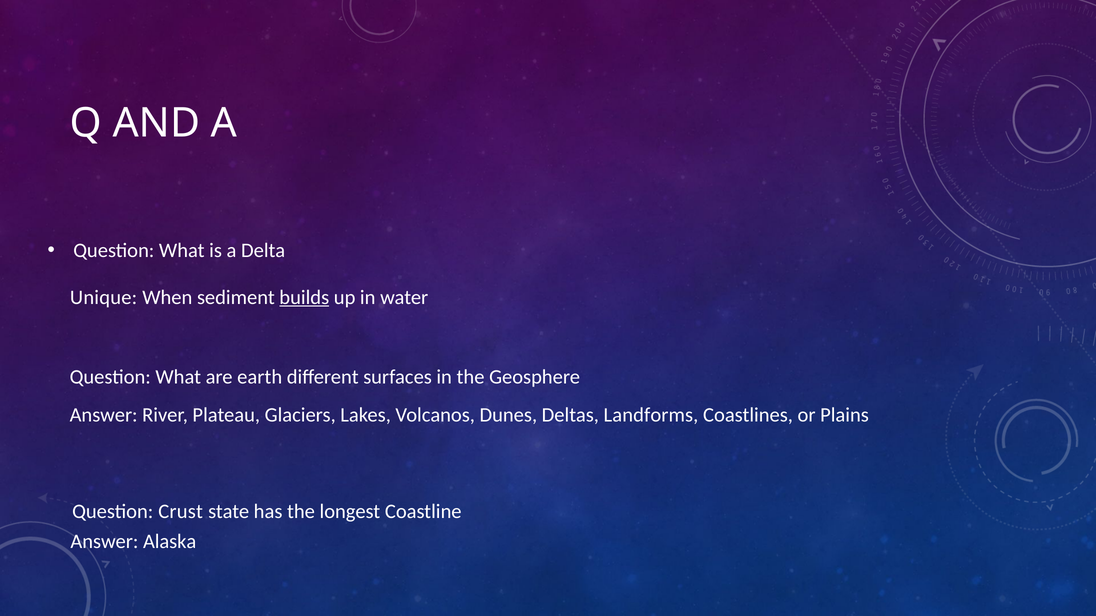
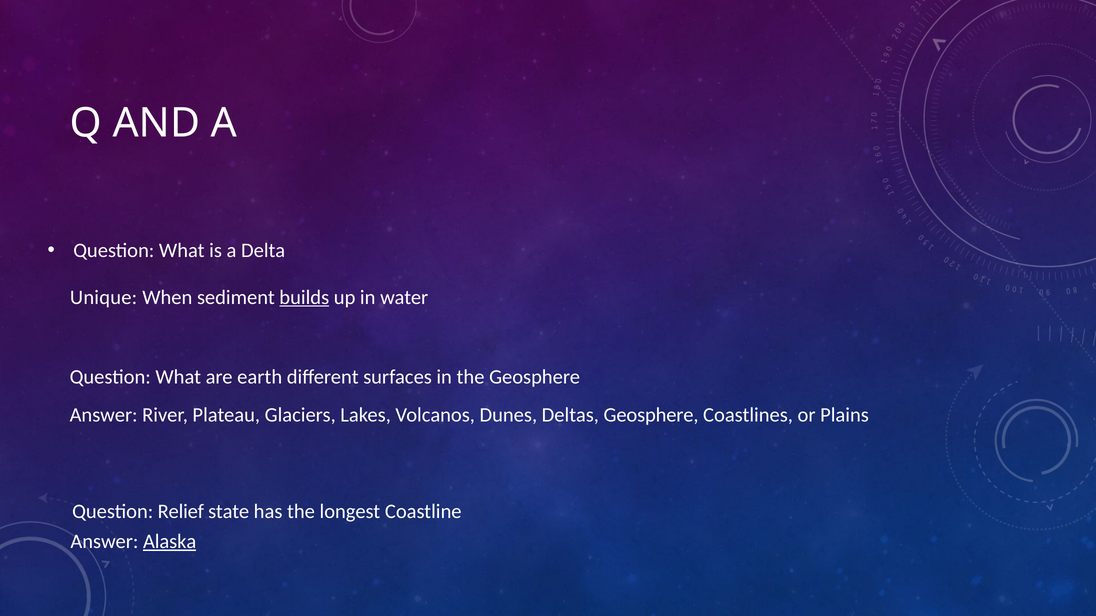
Deltas Landforms: Landforms -> Geosphere (651, 416)
Crust: Crust -> Relief (181, 512)
Alaska underline: none -> present (170, 542)
